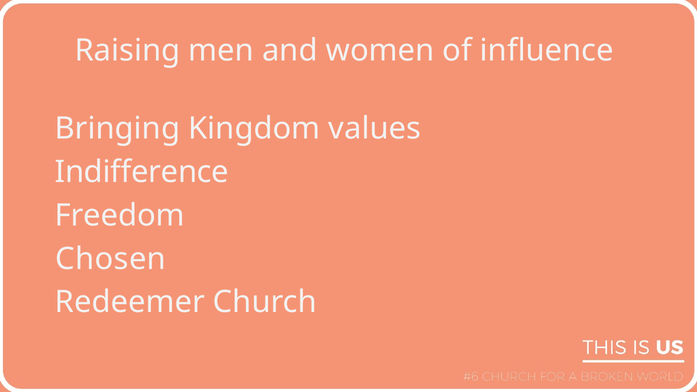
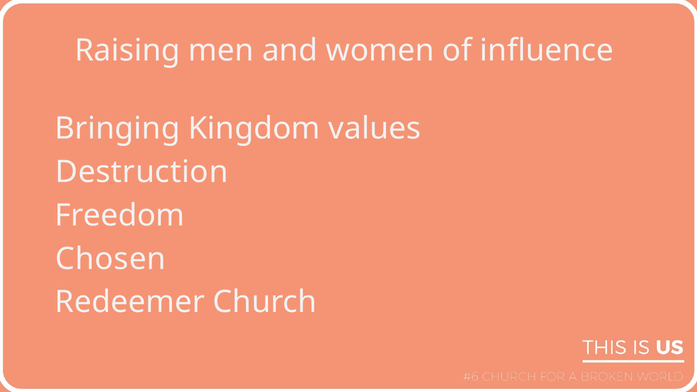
Indifference: Indifference -> Destruction (142, 172)
